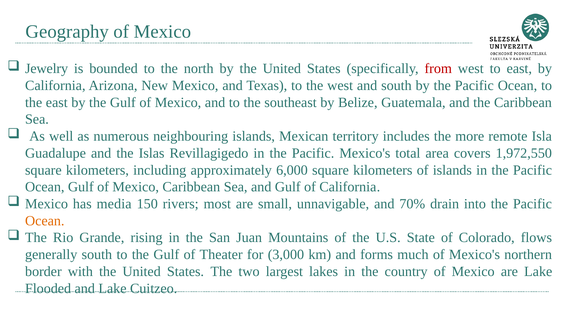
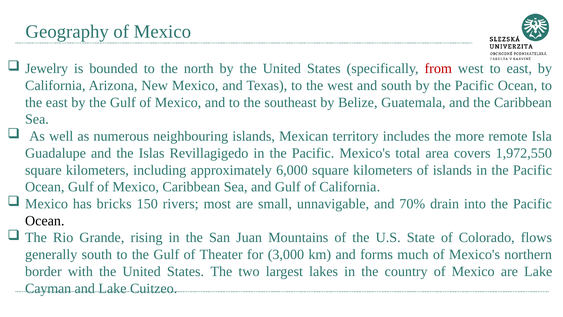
media: media -> bricks (114, 204)
Ocean colour: orange -> black (45, 221)
Flooded: Flooded -> Cayman (48, 288)
